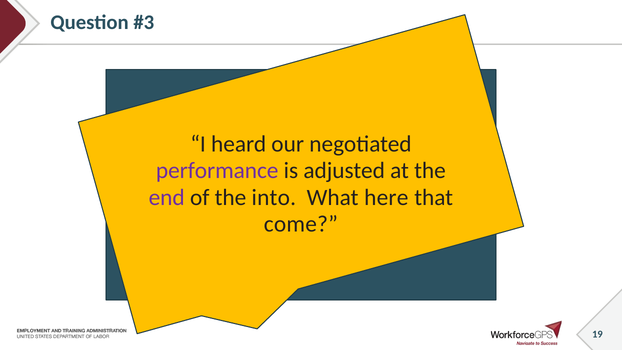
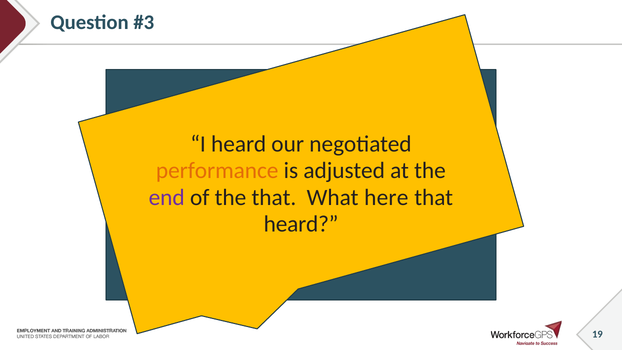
performance colour: purple -> orange (217, 171)
the into: into -> that (274, 197)
come: come -> heard (301, 224)
